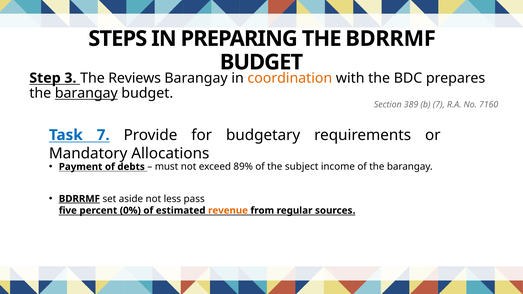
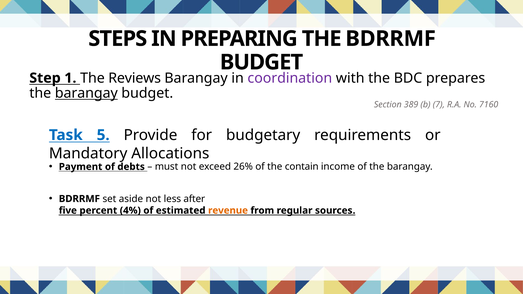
3: 3 -> 1 (70, 78)
coordination colour: orange -> purple (290, 78)
Task 7: 7 -> 5 (103, 135)
89%: 89% -> 26% (243, 167)
subject: subject -> contain (302, 167)
BDRRMF underline: present -> none (79, 199)
pass: pass -> after (194, 199)
0%: 0% -> 4% (130, 211)
